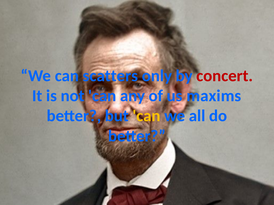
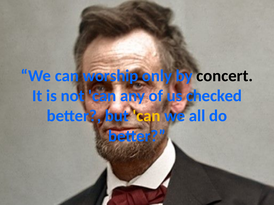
scatters: scatters -> worship (110, 76)
concert colour: red -> black (225, 76)
maxims: maxims -> checked (214, 96)
